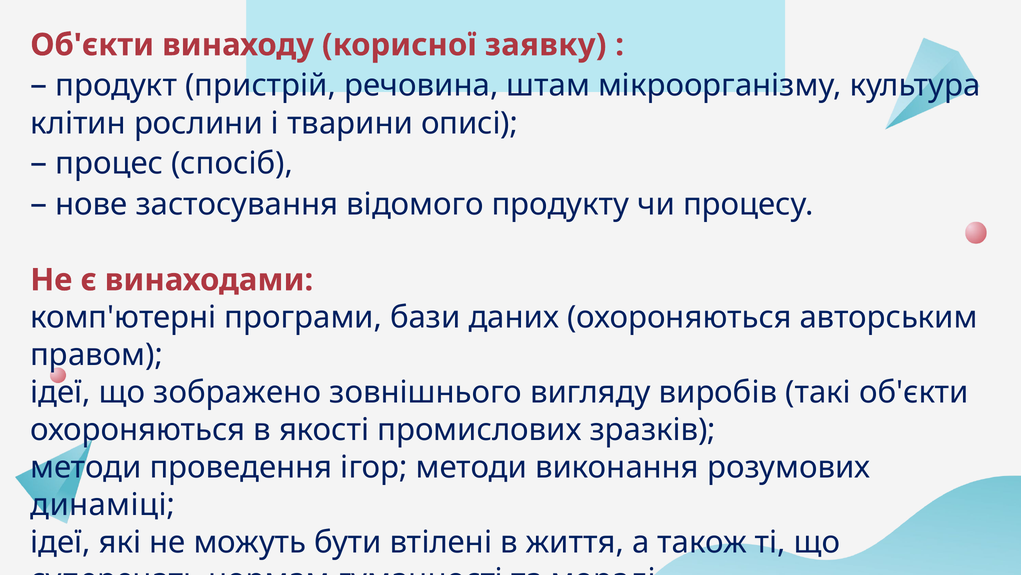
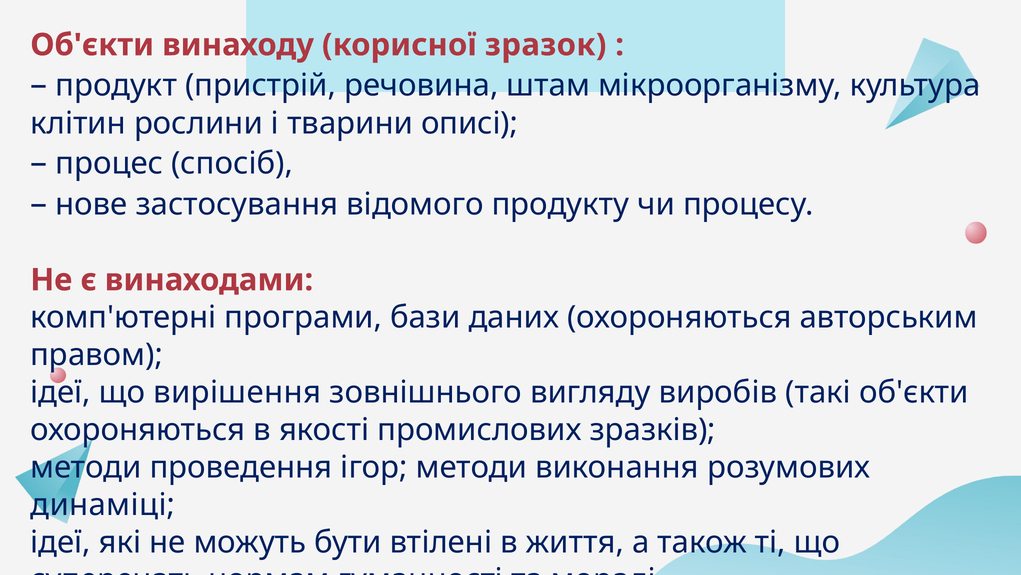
заявку: заявку -> зразок (546, 45)
зображено: зображено -> вирішення (237, 392)
